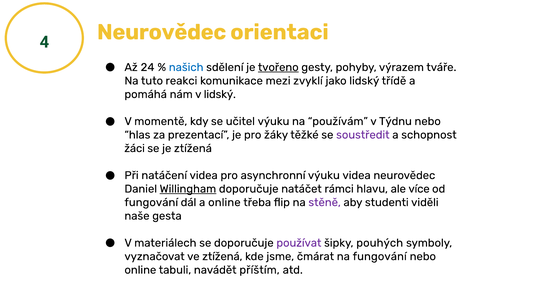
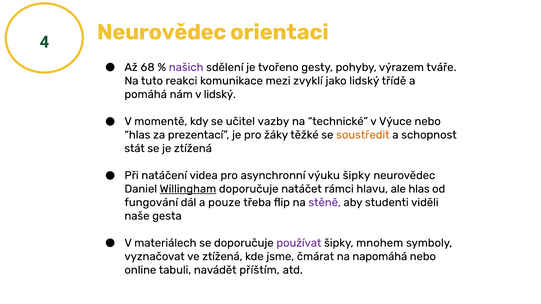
24: 24 -> 68 (148, 67)
našich colour: blue -> purple (186, 67)
tvořeno underline: present -> none (278, 67)
učitel výuku: výuku -> vazby (273, 121)
používám: používám -> technické (338, 121)
Týdnu: Týdnu -> Výuce (395, 121)
soustředit colour: purple -> orange (363, 135)
žáci: žáci -> stát (135, 148)
výuku videa: videa -> šipky (357, 176)
ale více: více -> hlas (419, 189)
a online: online -> pouze (224, 203)
pouhých: pouhých -> mnohem (380, 243)
na fungování: fungování -> napomáhá (380, 257)
